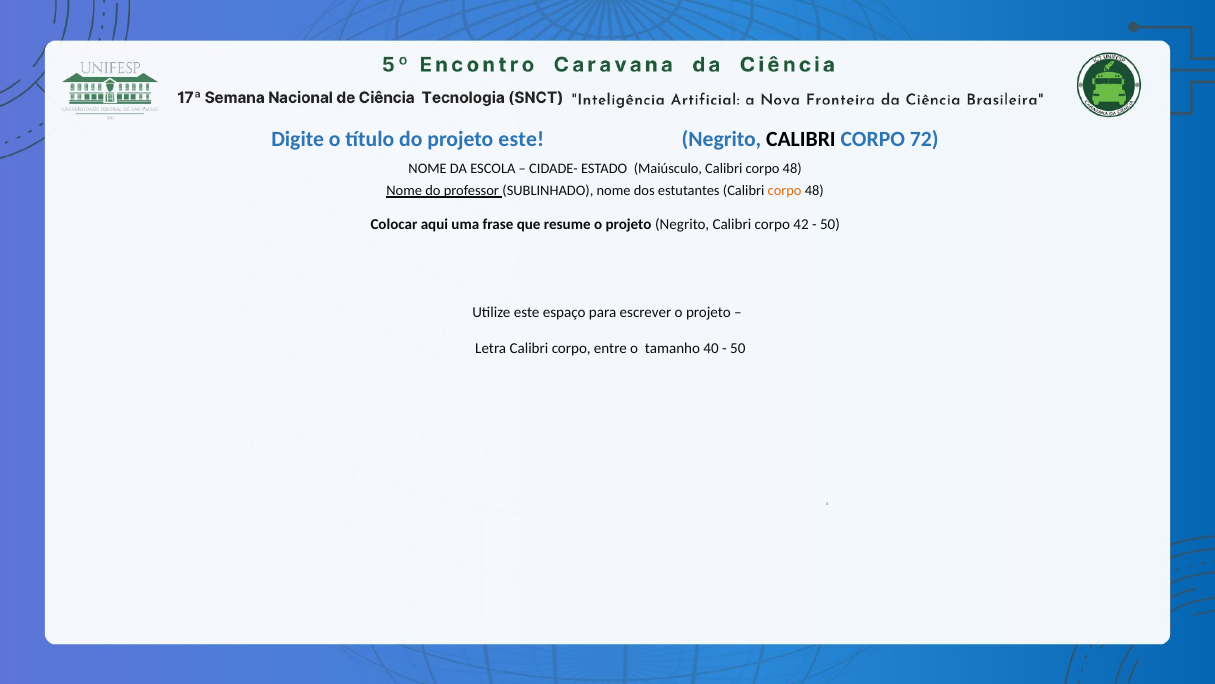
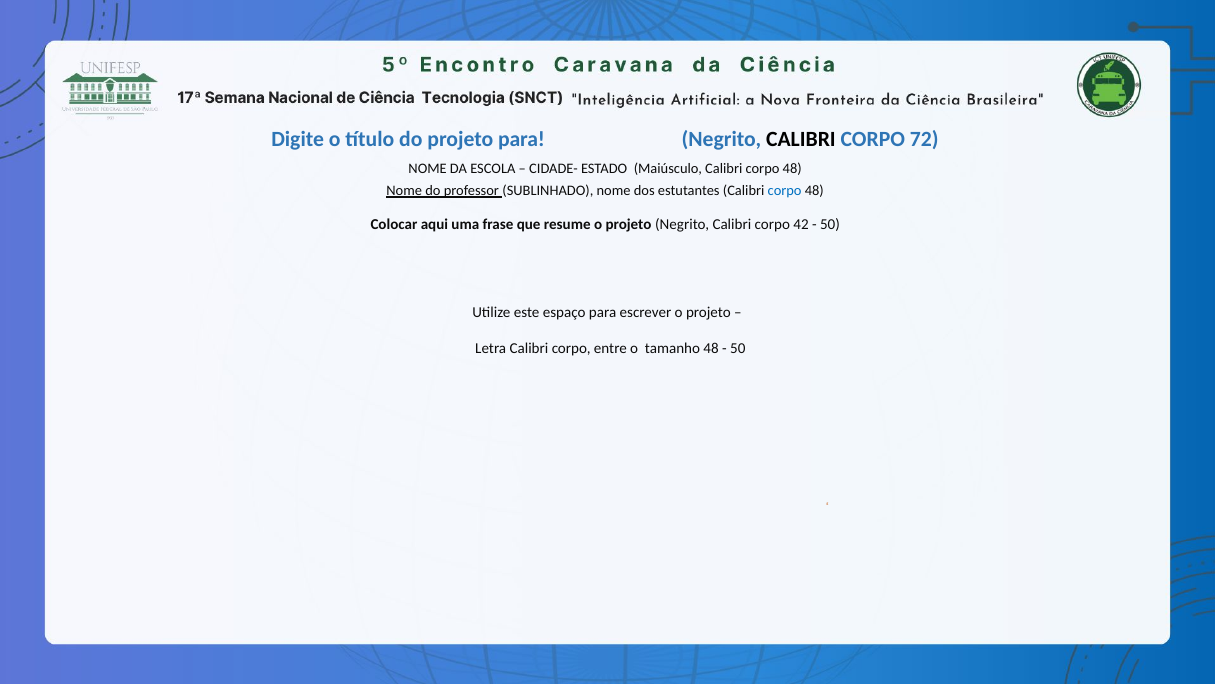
projeto este: este -> para (522, 139)
corpo colour: orange -> blue (785, 191)
tamanho 40: 40 -> 48 (711, 349)
